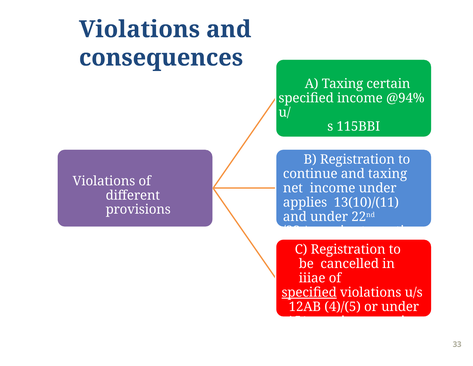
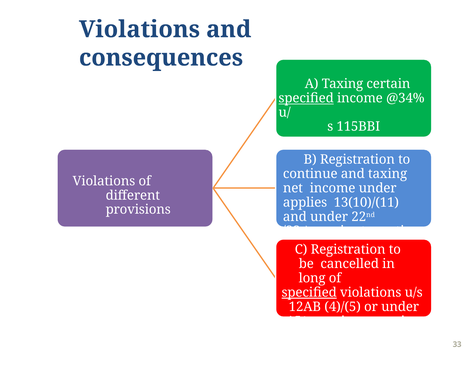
speciﬁed underline: none -> present (306, 98)
@94%: @94% -> @34% (405, 98)
iiiae: iiiae -> long (312, 278)
